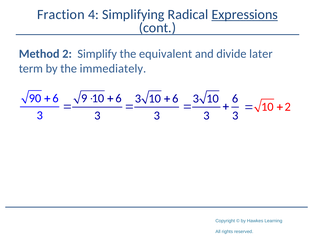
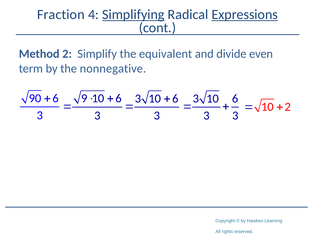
Simplifying underline: none -> present (133, 15)
later: later -> even (261, 54)
immediately: immediately -> nonnegative (113, 69)
